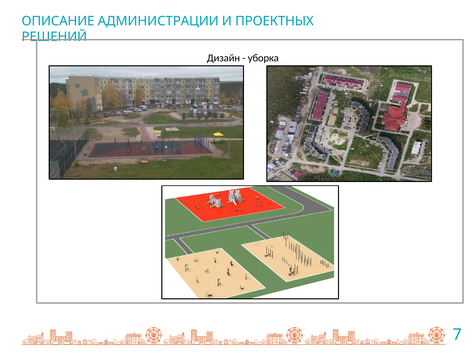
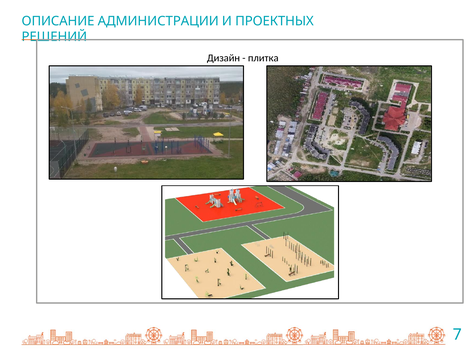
уборка: уборка -> плитка (263, 58)
